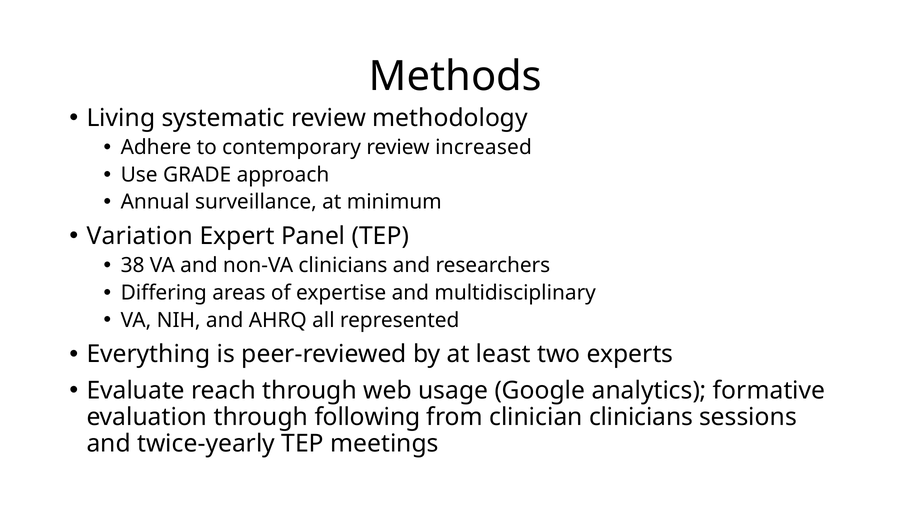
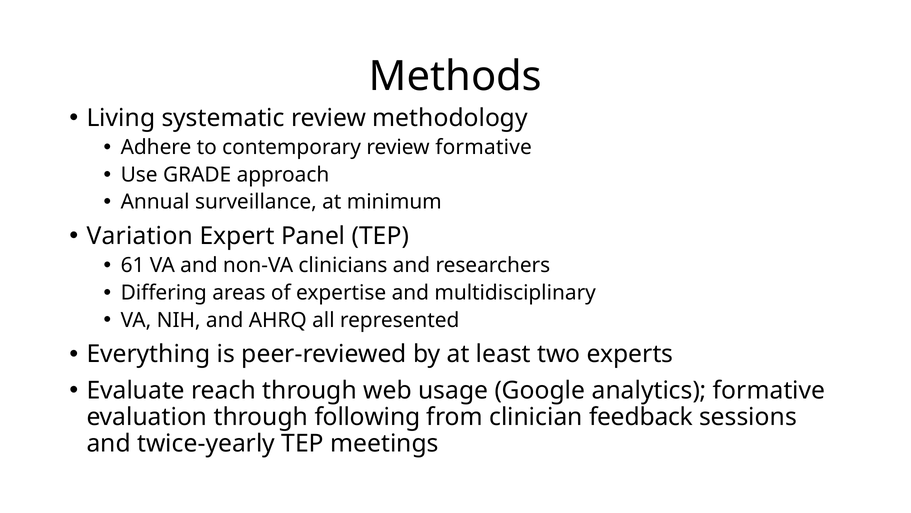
review increased: increased -> formative (484, 147)
38: 38 -> 61 (133, 265)
clinician clinicians: clinicians -> feedback (641, 417)
